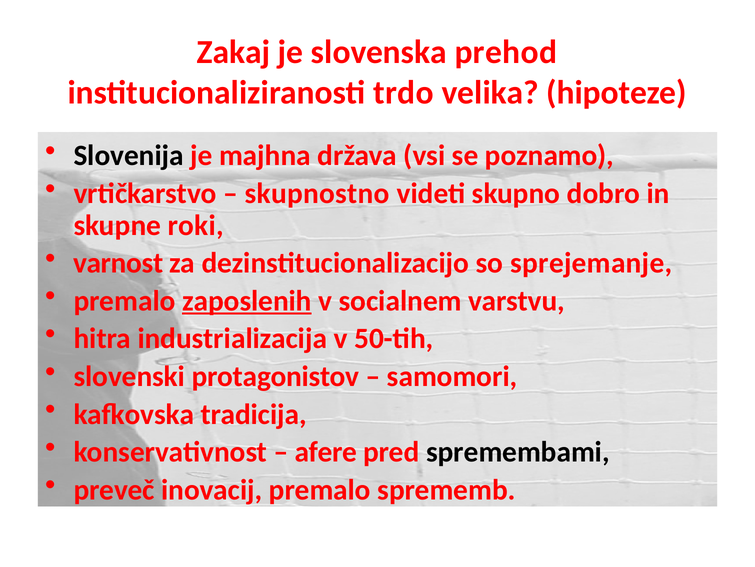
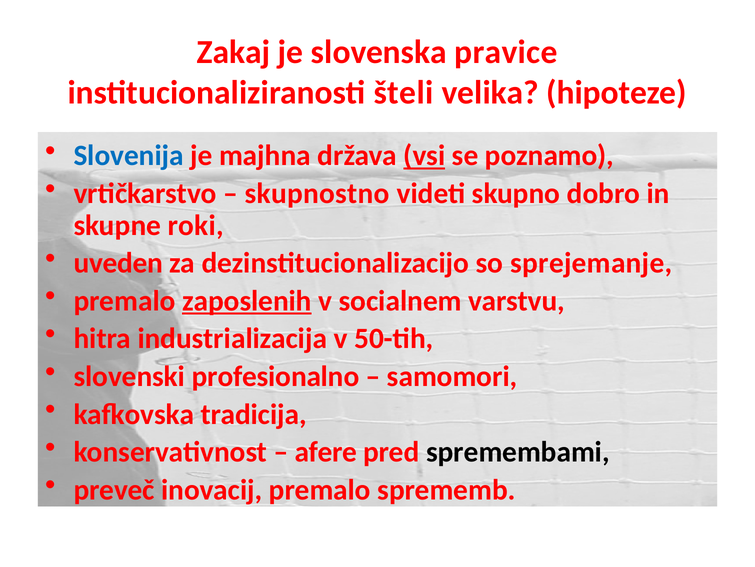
prehod: prehod -> pravice (506, 52)
trdo: trdo -> šteli (404, 92)
Slovenija colour: black -> blue (129, 156)
vsi underline: none -> present (424, 156)
varnost: varnost -> uveden (118, 263)
protagonistov: protagonistov -> profesionalno (276, 376)
